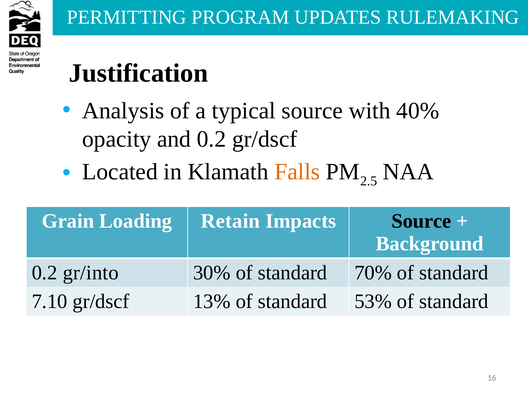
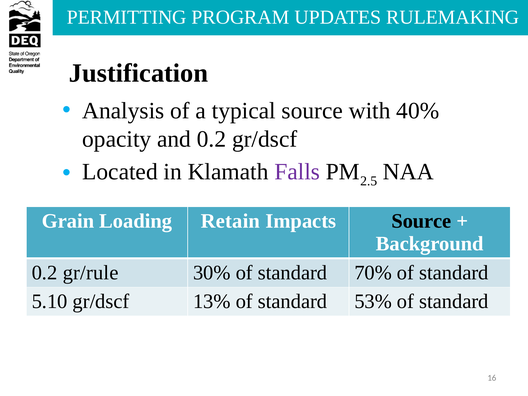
Falls colour: orange -> purple (297, 172)
gr/into: gr/into -> gr/rule (91, 273)
7.10: 7.10 -> 5.10 (50, 301)
